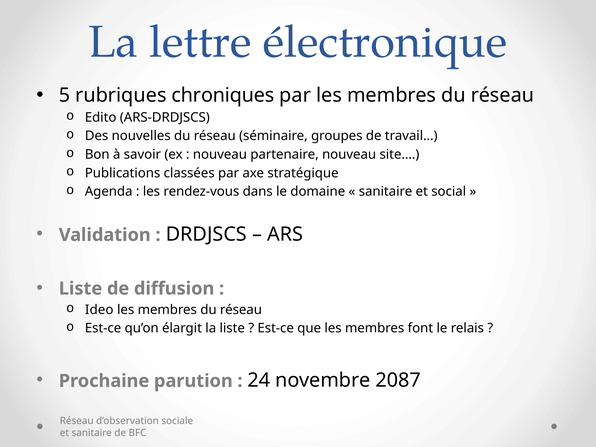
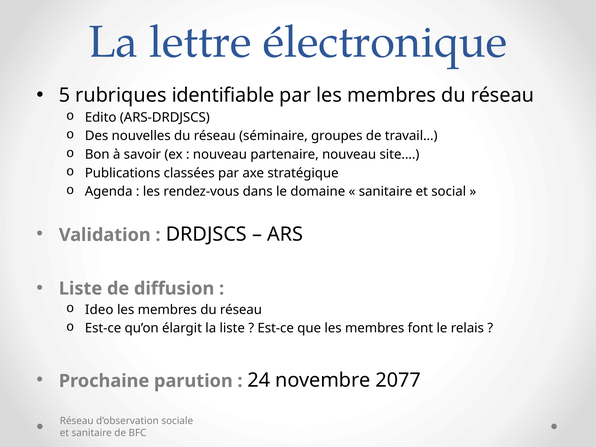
chroniques: chroniques -> identifiable (223, 95)
2087: 2087 -> 2077 (398, 380)
